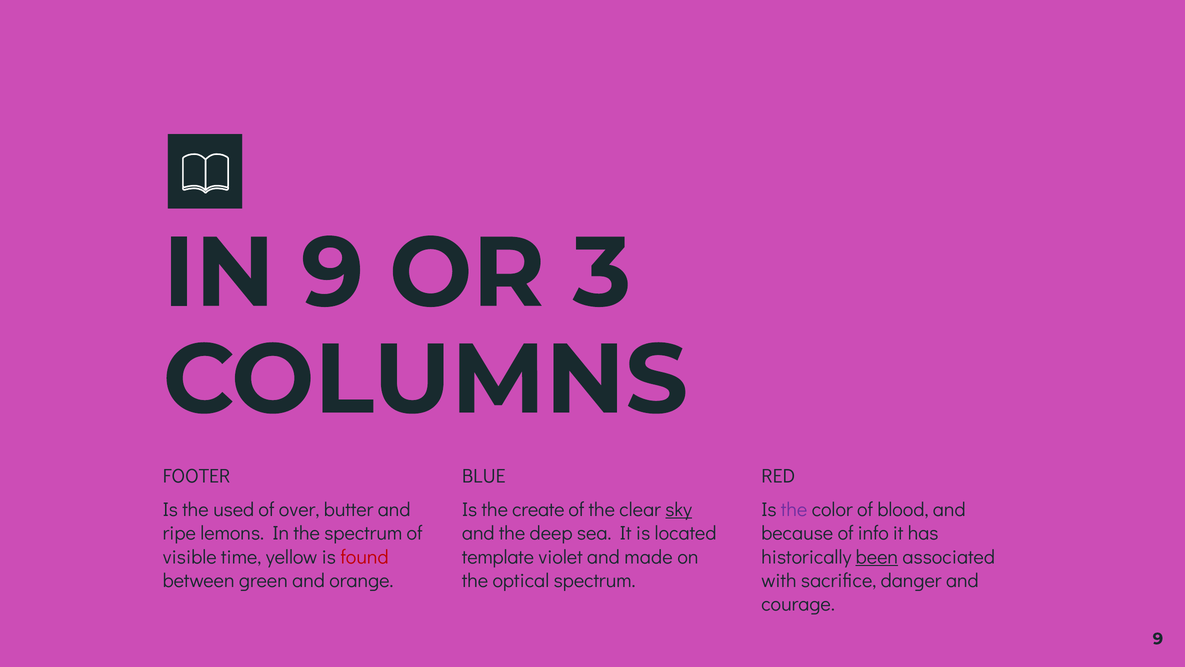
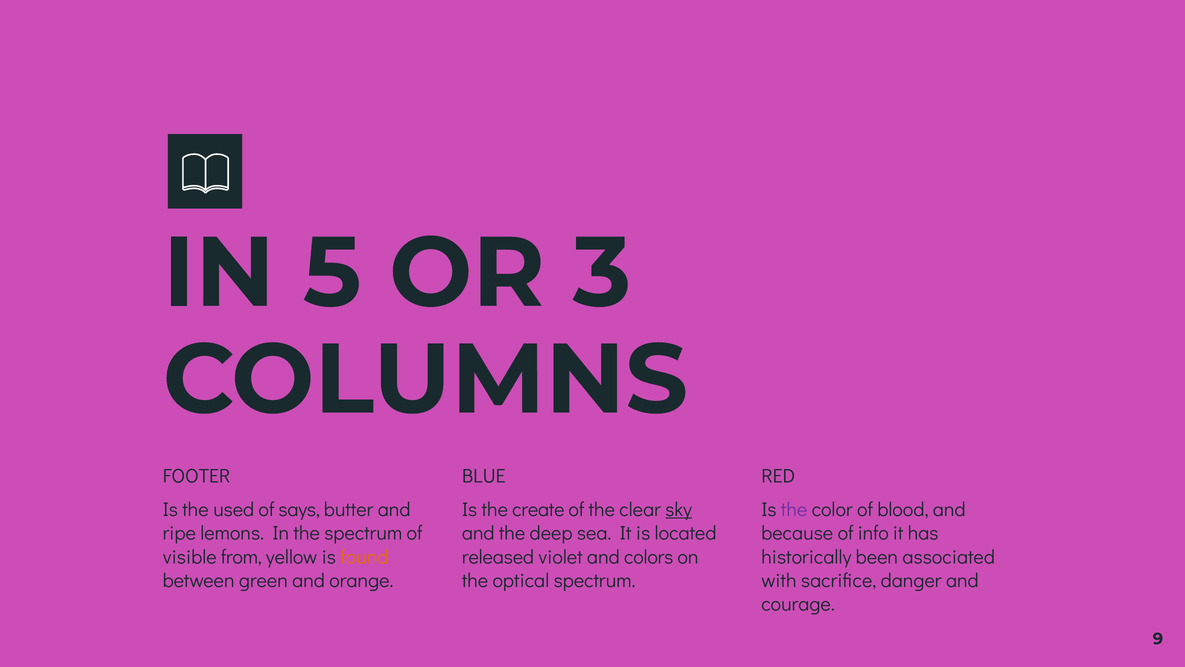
IN 9: 9 -> 5 (332, 273)
over: over -> says (299, 509)
time: time -> from (241, 557)
found colour: red -> orange (365, 557)
template: template -> released (498, 557)
made: made -> colors (649, 557)
been underline: present -> none (877, 557)
